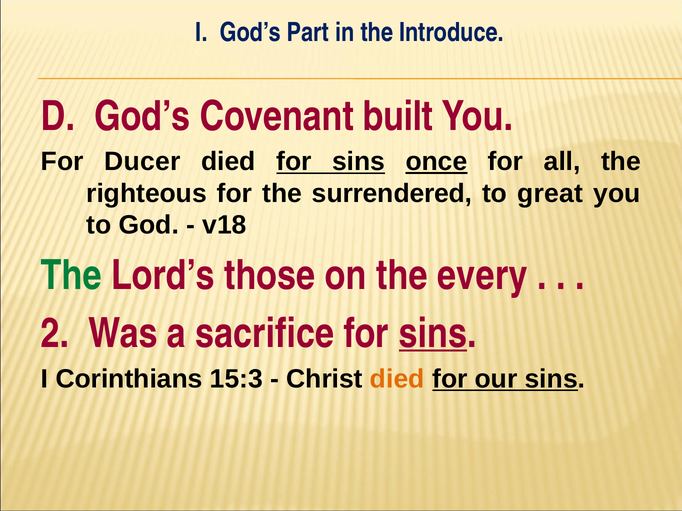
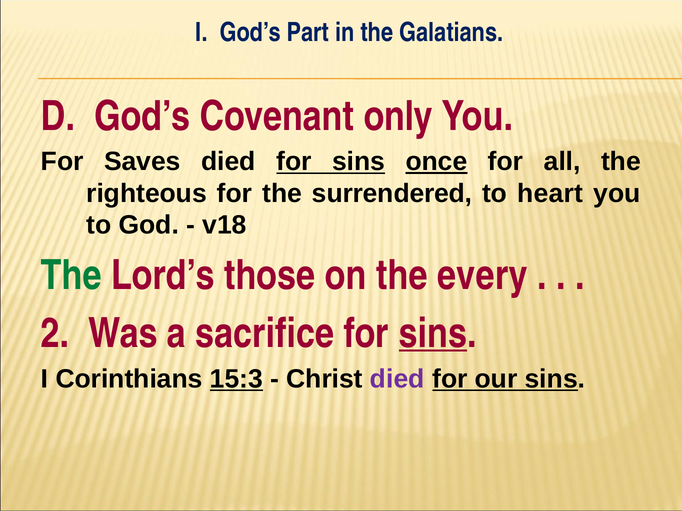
Introduce: Introduce -> Galatians (451, 32)
built: built -> only (398, 117)
Ducer: Ducer -> Saves (142, 162)
great: great -> heart (550, 194)
15:3 underline: none -> present (236, 379)
died colour: orange -> purple (397, 379)
